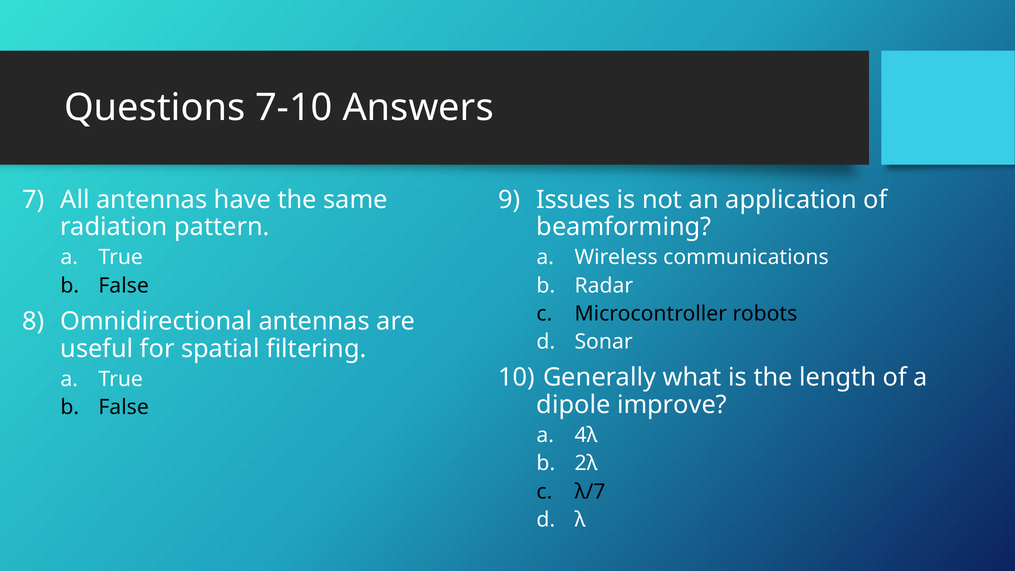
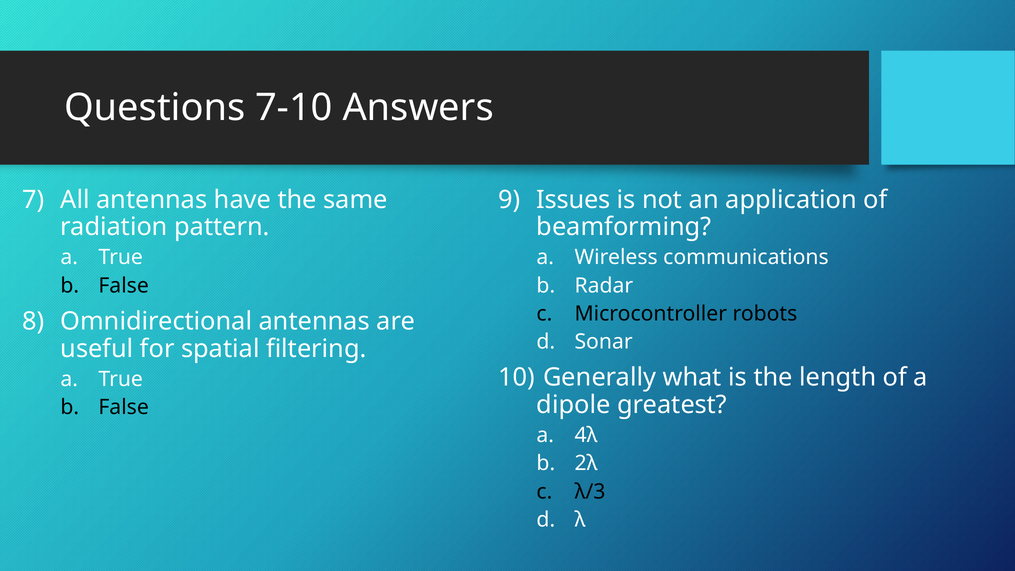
improve: improve -> greatest (672, 405)
λ/7: λ/7 -> λ/3 (590, 492)
